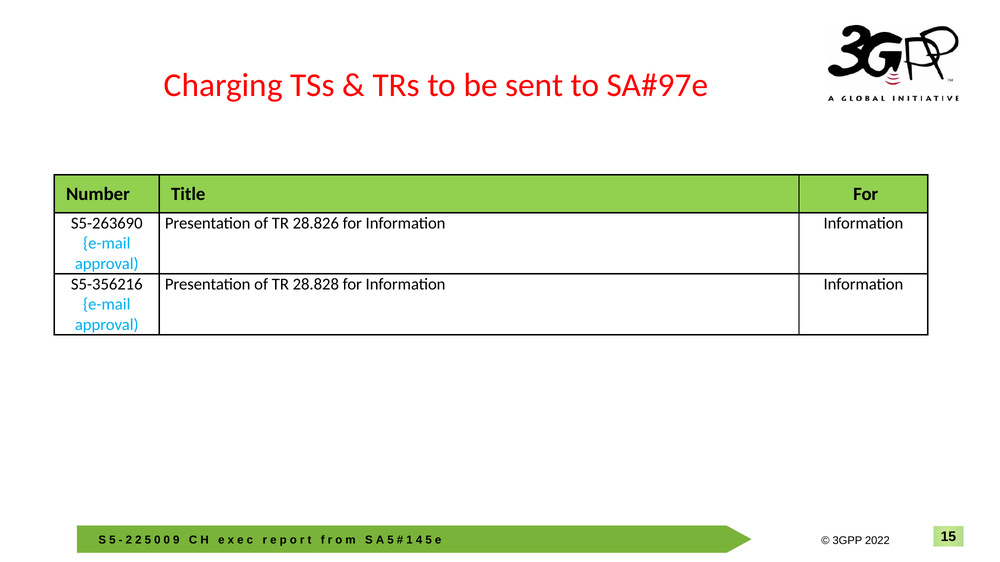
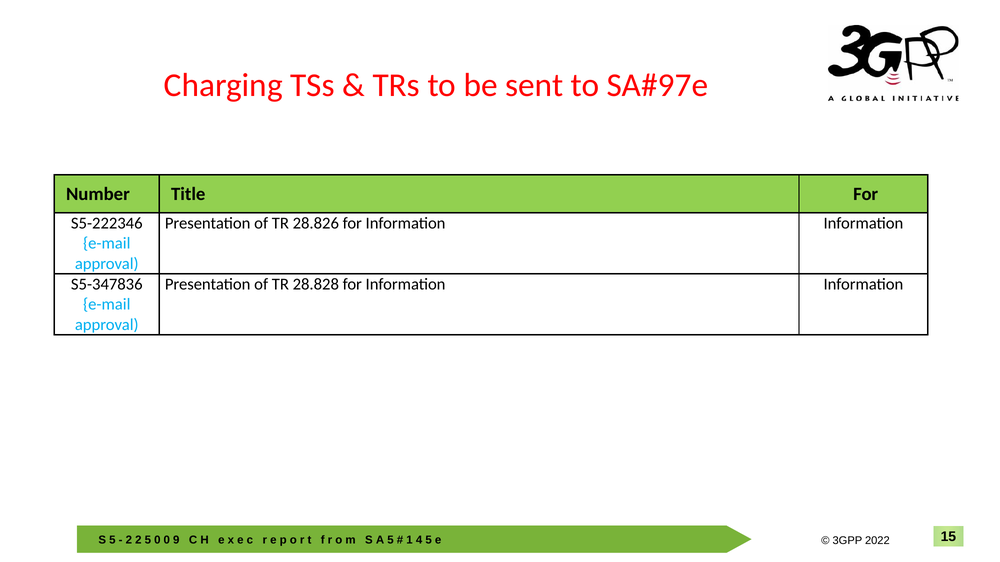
S5-263690: S5-263690 -> S5-222346 (107, 223)
S5-356216: S5-356216 -> S5-347836 (107, 284)
